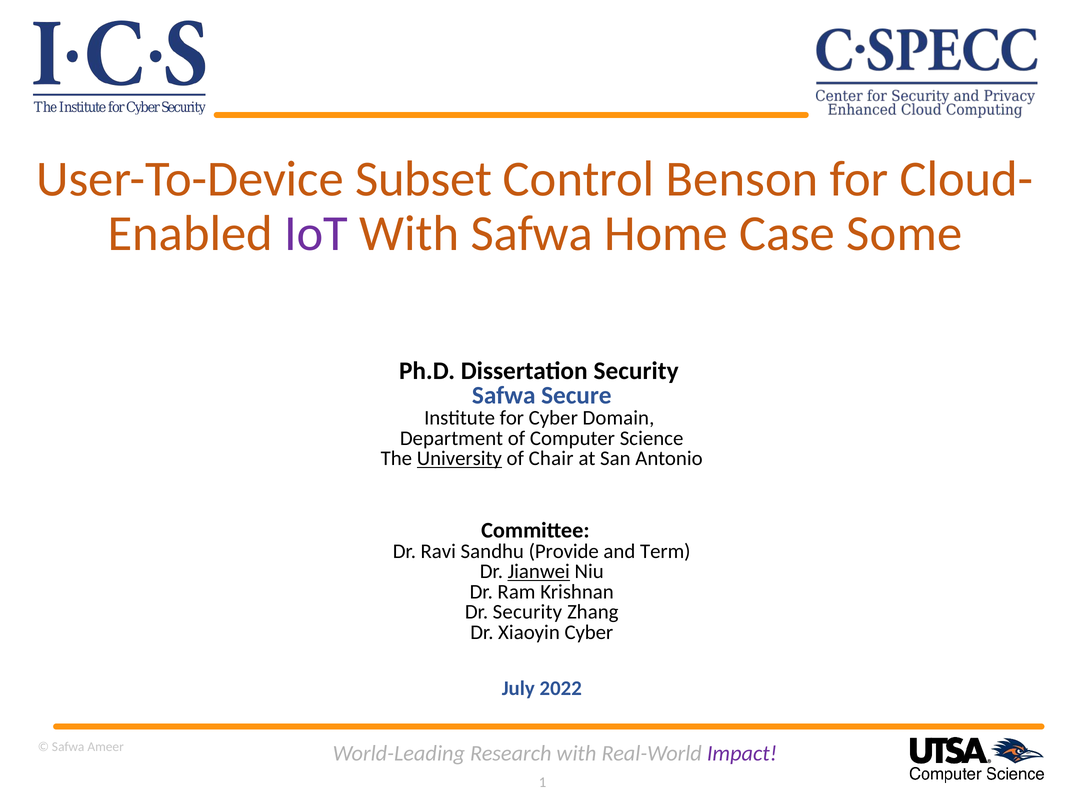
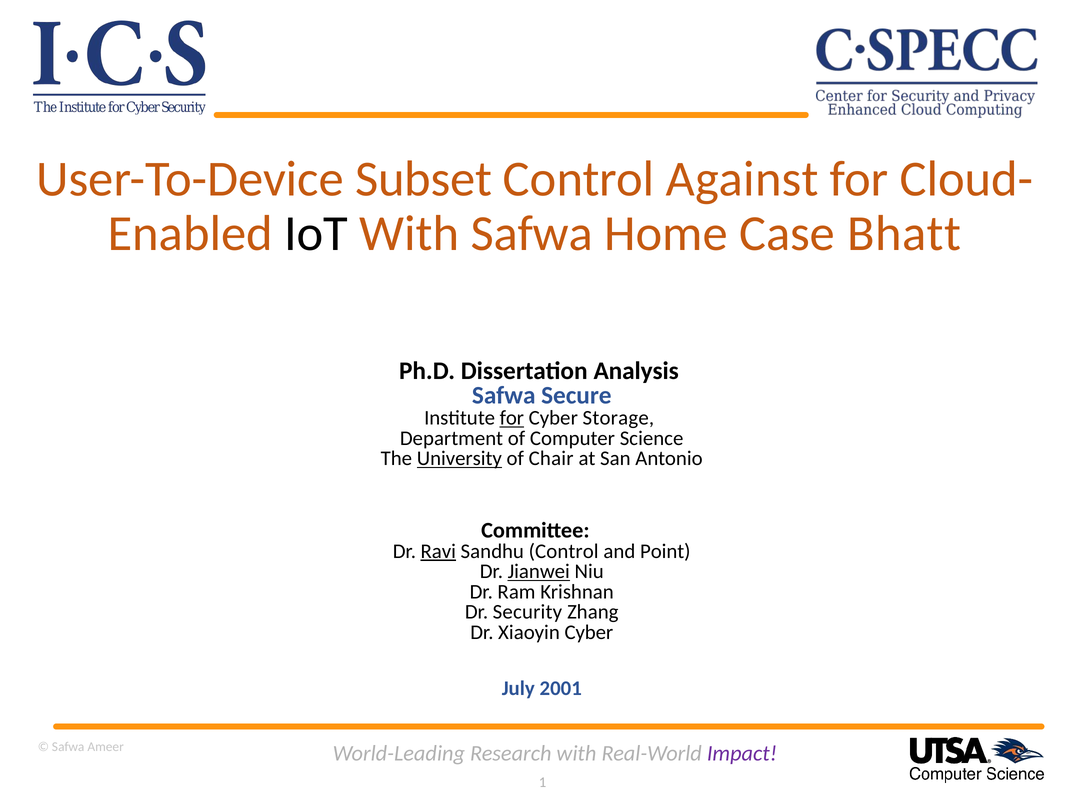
Benson: Benson -> Against (742, 179)
IoT colour: purple -> black (316, 234)
Some: Some -> Bhatt (904, 234)
Dissertation Security: Security -> Analysis (636, 371)
for underline: none -> present (512, 418)
Domain: Domain -> Storage (618, 418)
Ravi underline: none -> present (438, 551)
Sandhu Provide: Provide -> Control (564, 551)
Term: Term -> Point (665, 551)
2022: 2022 -> 2001 (561, 689)
